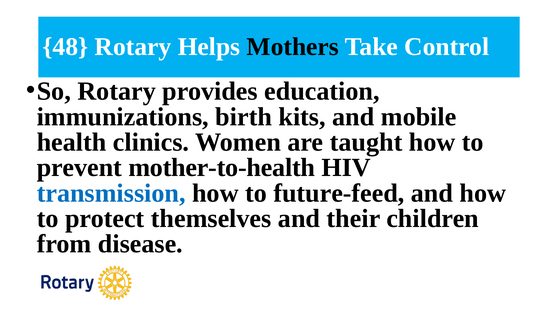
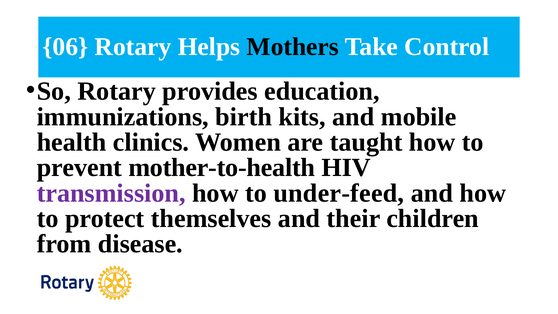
48: 48 -> 06 (65, 47)
transmission colour: blue -> purple (111, 193)
future-feed: future-feed -> under-feed (339, 193)
